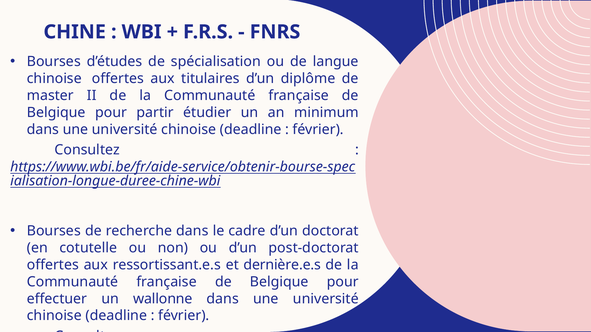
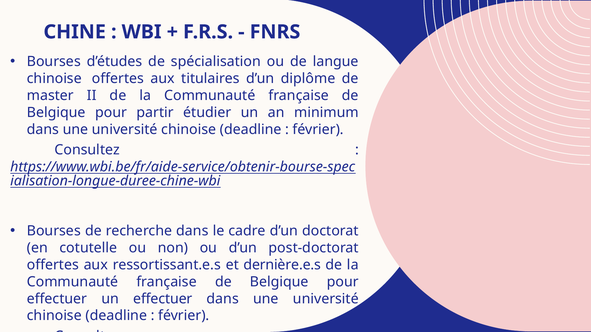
un wallonne: wallonne -> effectuer (163, 299)
